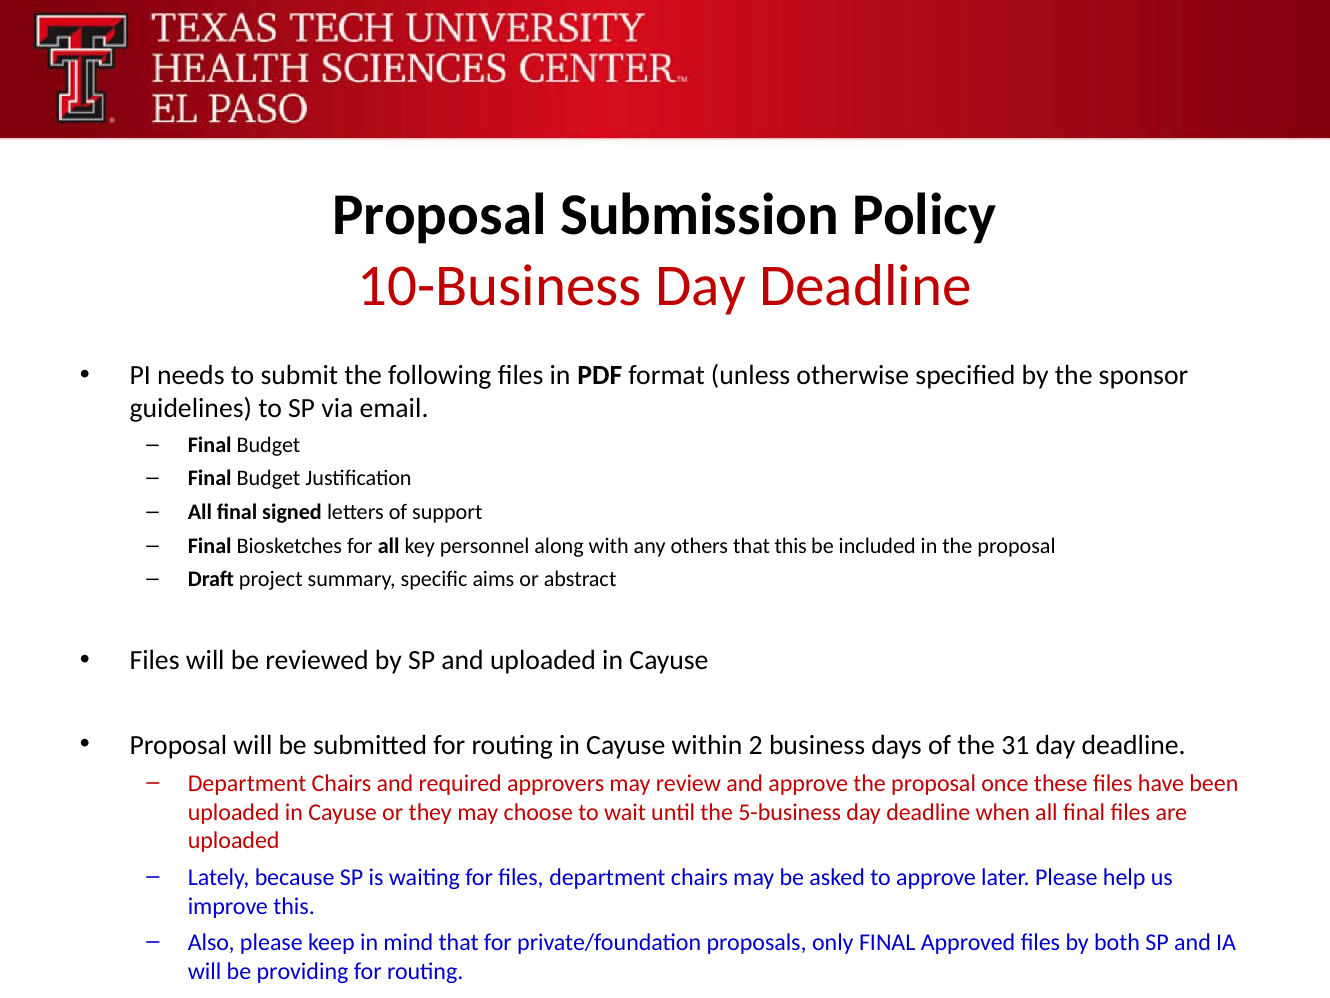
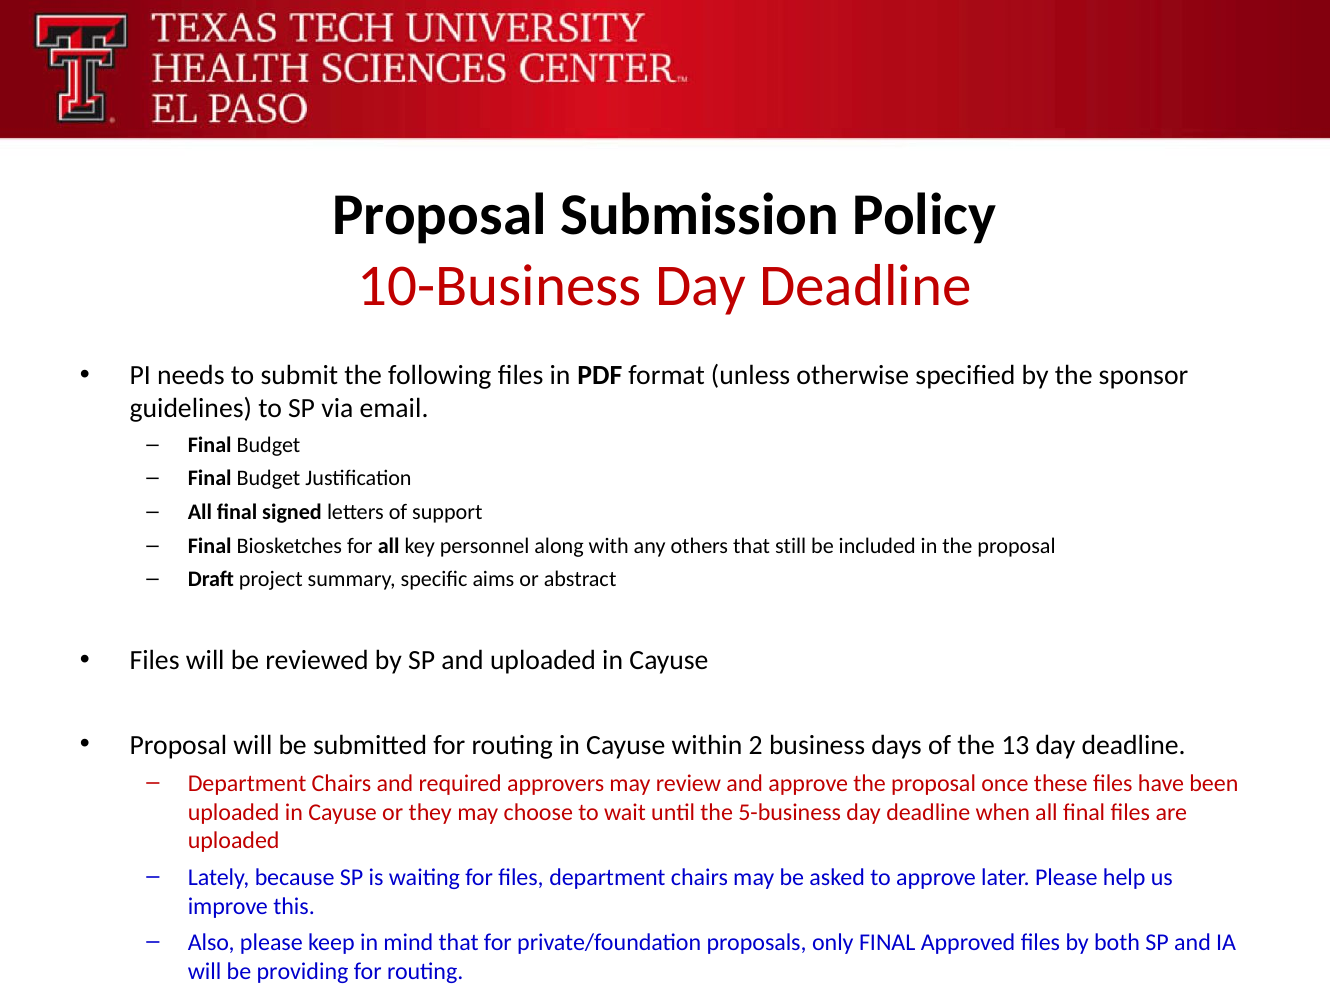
that this: this -> still (791, 546)
31: 31 -> 13 (1015, 745)
